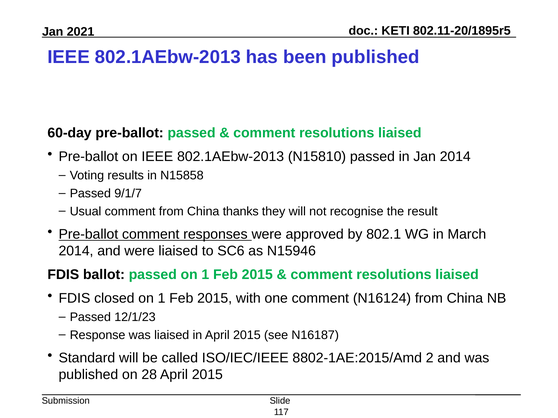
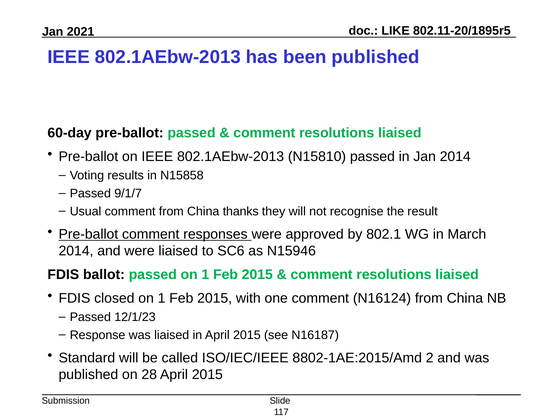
KETI: KETI -> LIKE (396, 31)
